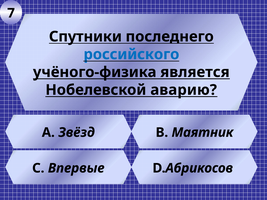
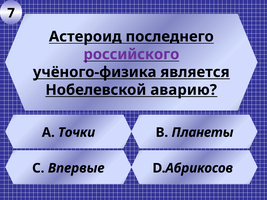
Спутники: Спутники -> Астероид (85, 37)
российского colour: blue -> purple (131, 54)
Звёзд: Звёзд -> Точки (77, 133)
Маятник: Маятник -> Планеты (203, 133)
